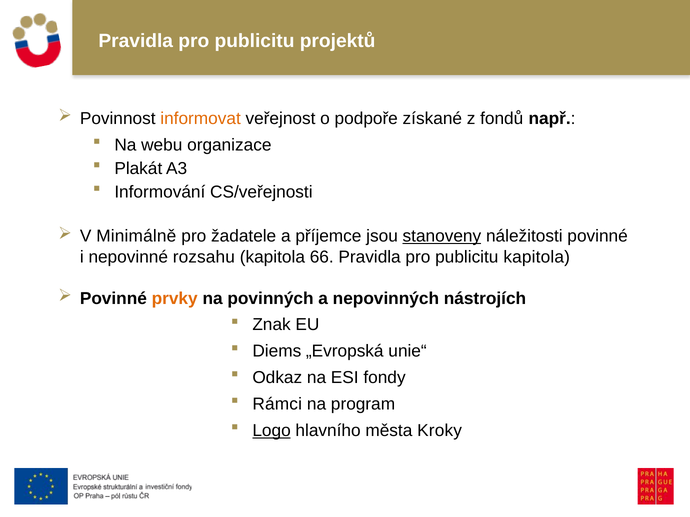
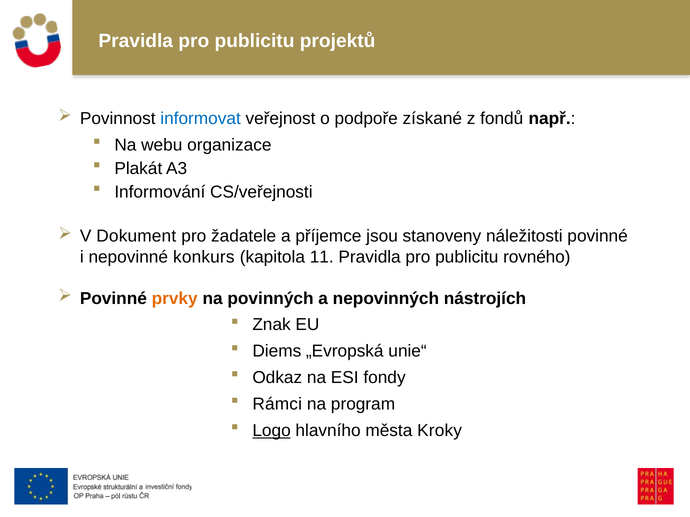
informovat colour: orange -> blue (201, 119)
Minimálně: Minimálně -> Dokument (136, 237)
stanoveny underline: present -> none (442, 237)
rozsahu: rozsahu -> konkurs (204, 257)
66: 66 -> 11 (322, 257)
publicitu kapitola: kapitola -> rovného (537, 257)
